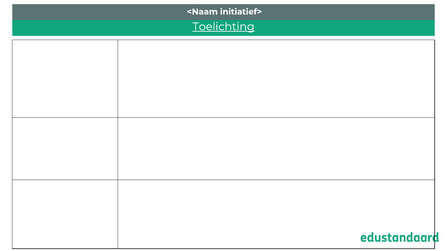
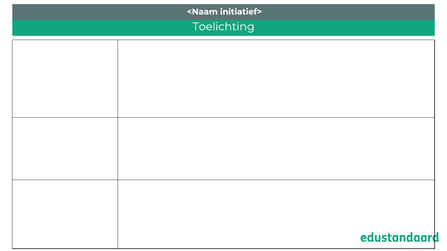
Toelichting underline: present -> none (224, 27)
